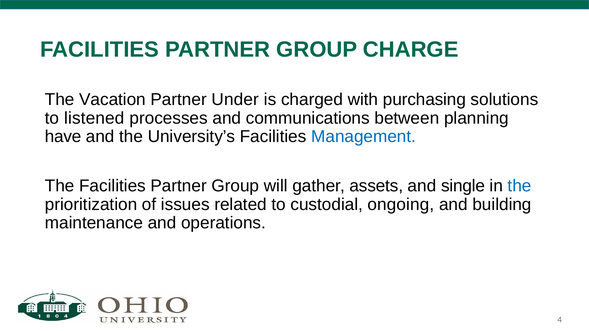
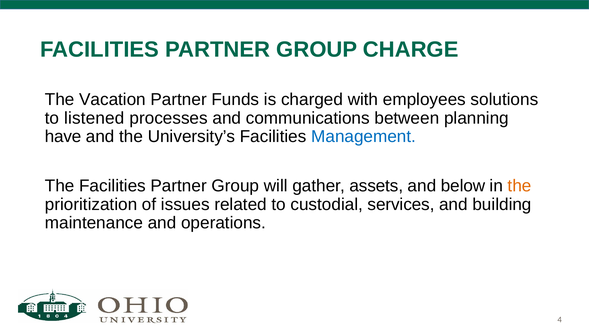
Under: Under -> Funds (235, 100)
purchasing: purchasing -> employees (424, 100)
single: single -> below (463, 186)
the colour: blue -> orange (520, 186)
ongoing: ongoing -> services (401, 205)
